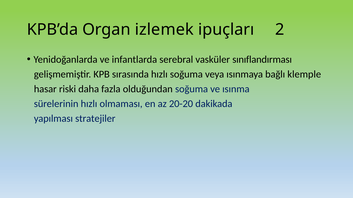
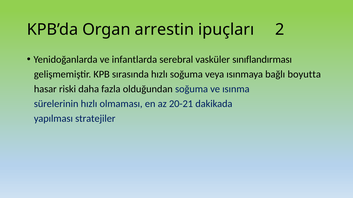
izlemek: izlemek -> arrestin (164, 30)
klemple: klemple -> boyutta (304, 74)
20-20: 20-20 -> 20-21 (181, 104)
